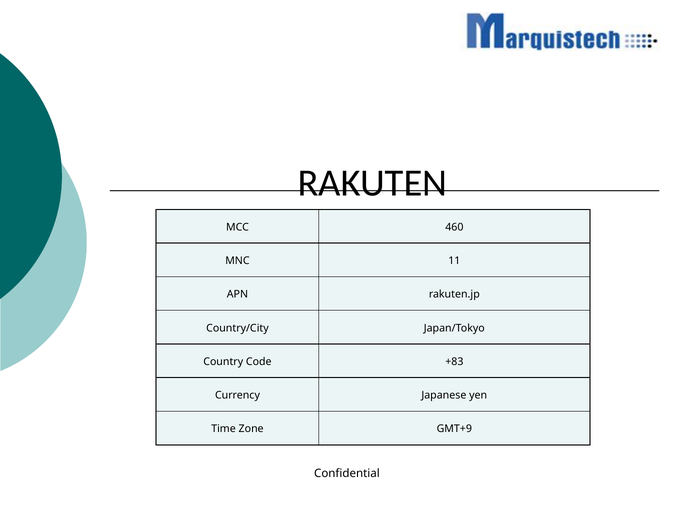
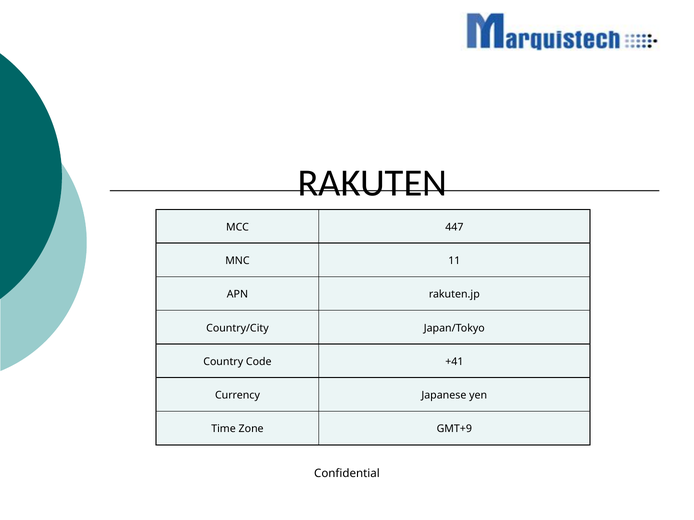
460: 460 -> 447 (454, 227)
+83: +83 -> +41 (454, 362)
